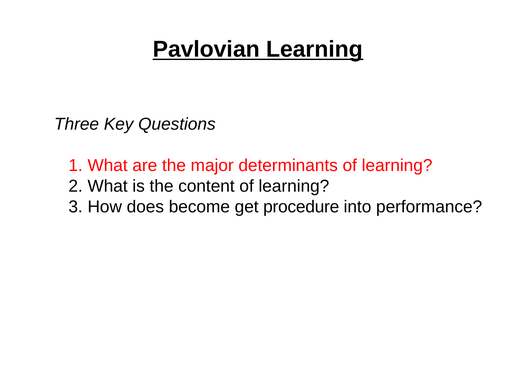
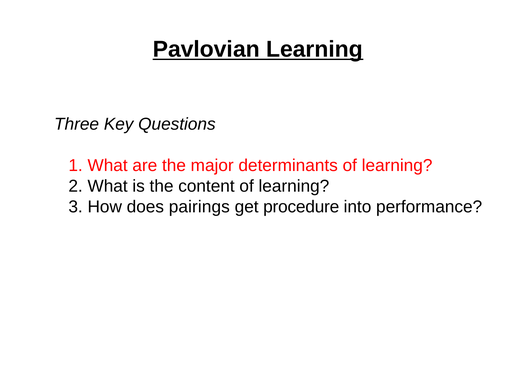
become: become -> pairings (199, 207)
